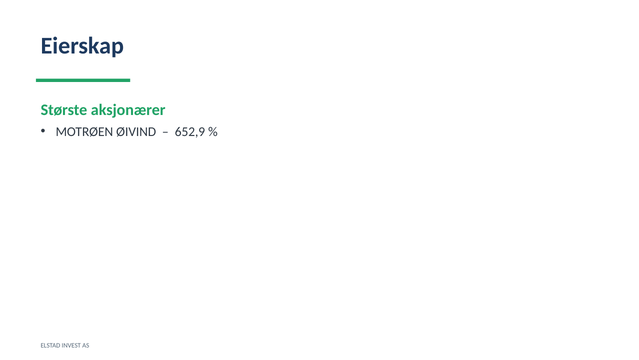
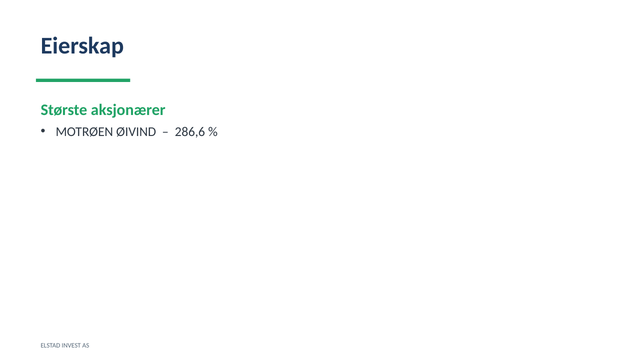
652,9: 652,9 -> 286,6 (190, 131)
